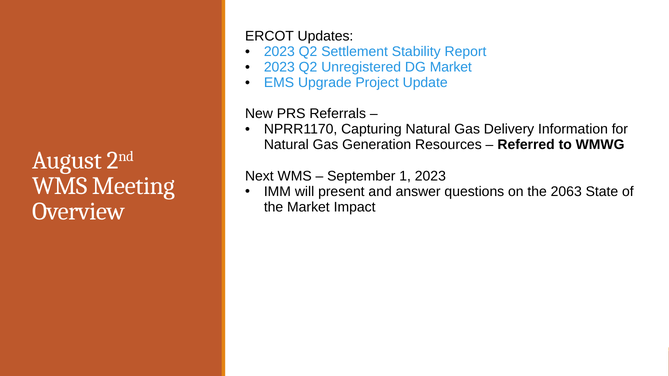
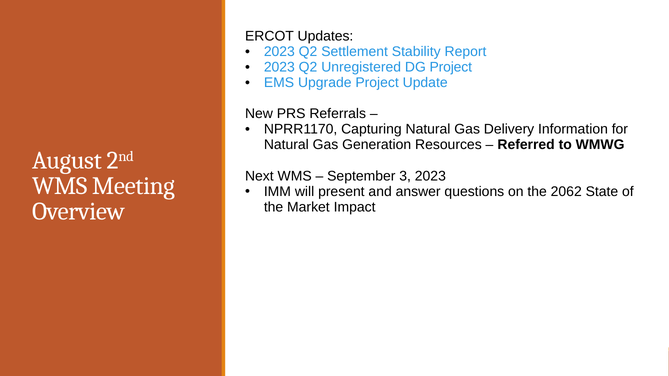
DG Market: Market -> Project (451, 67)
1: 1 -> 3 (405, 176)
2063: 2063 -> 2062 (566, 192)
